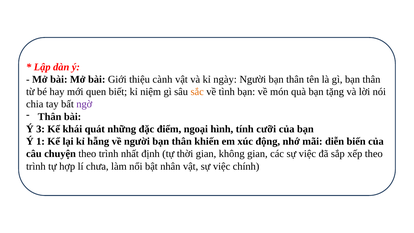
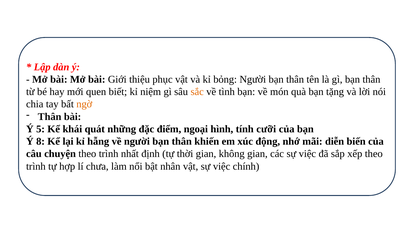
cành: cành -> phục (163, 79)
ngày: ngày -> bỏng (225, 79)
ngờ colour: purple -> orange (84, 104)
3: 3 -> 5 (40, 129)
1: 1 -> 8 (40, 141)
